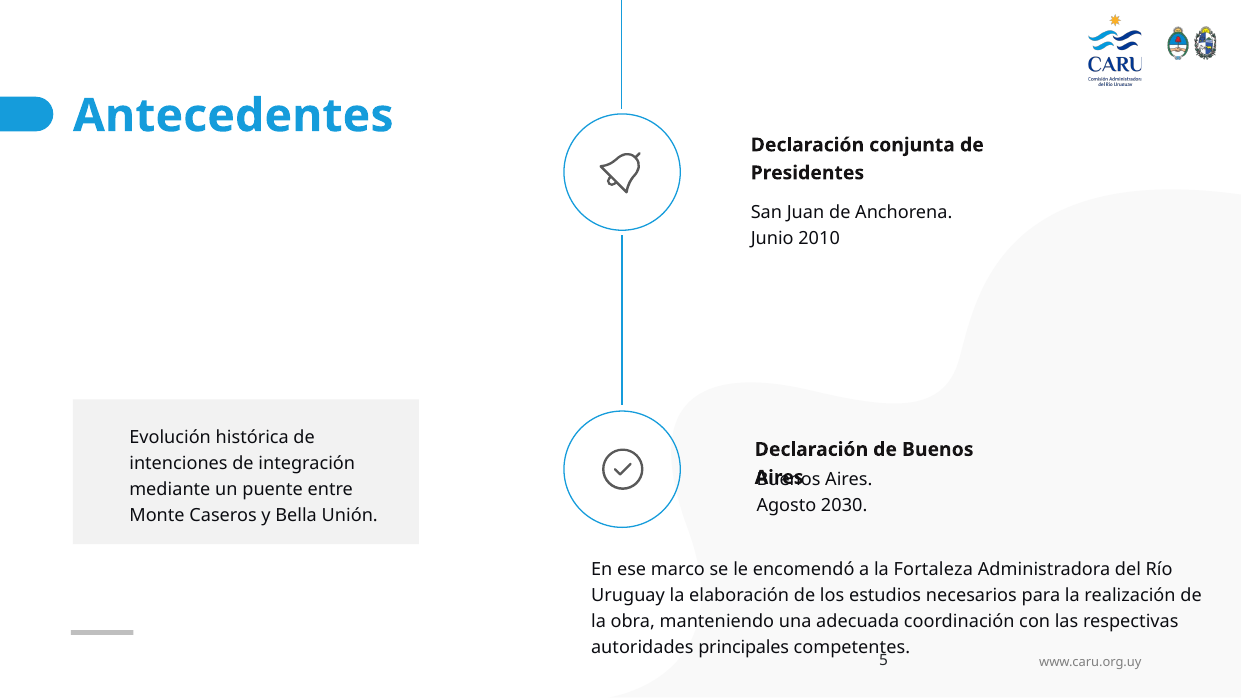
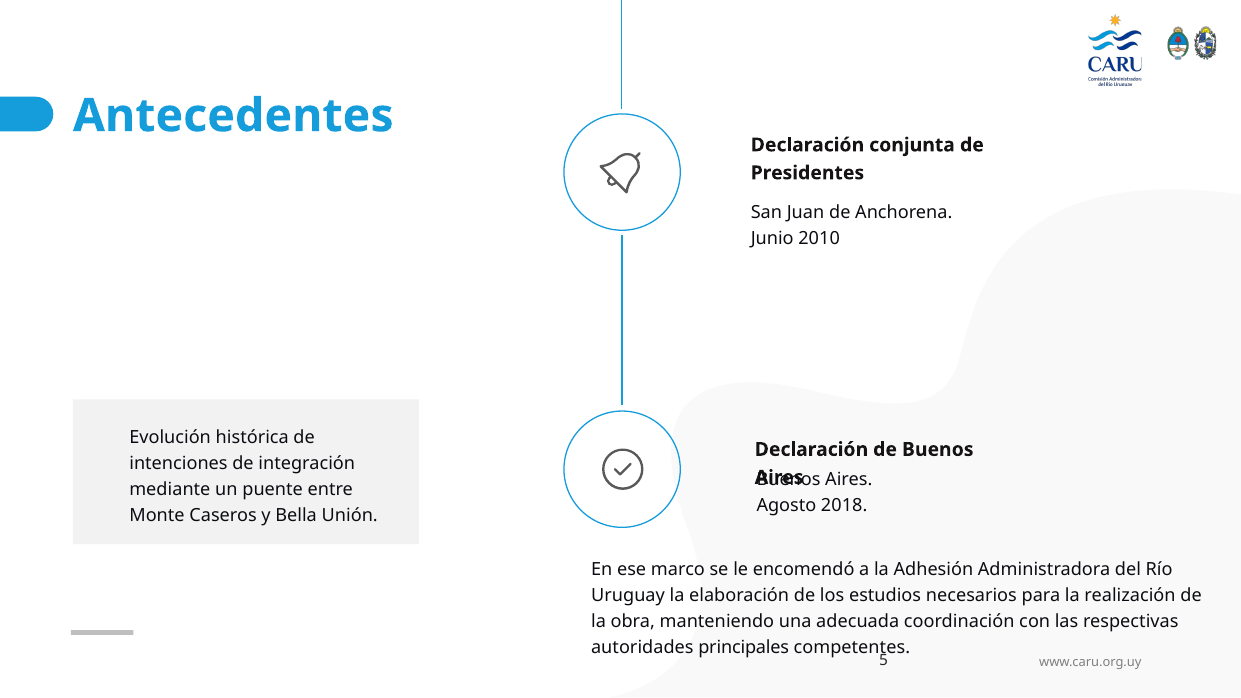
2030: 2030 -> 2018 (844, 506)
Fortaleza: Fortaleza -> Adhesión (933, 570)
